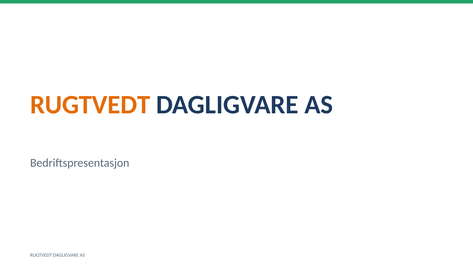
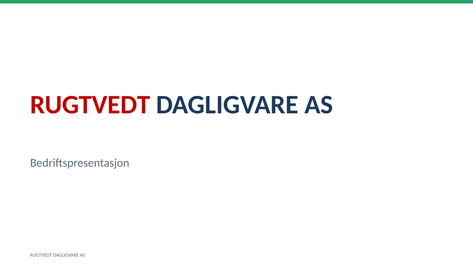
RUGTVEDT colour: orange -> red (90, 105)
